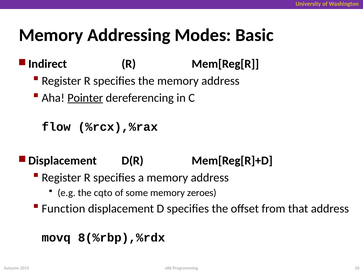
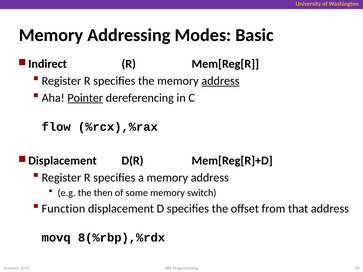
address underline: none -> present (220, 81)
cqto: cqto -> then (103, 193)
zeroes: zeroes -> switch (202, 193)
